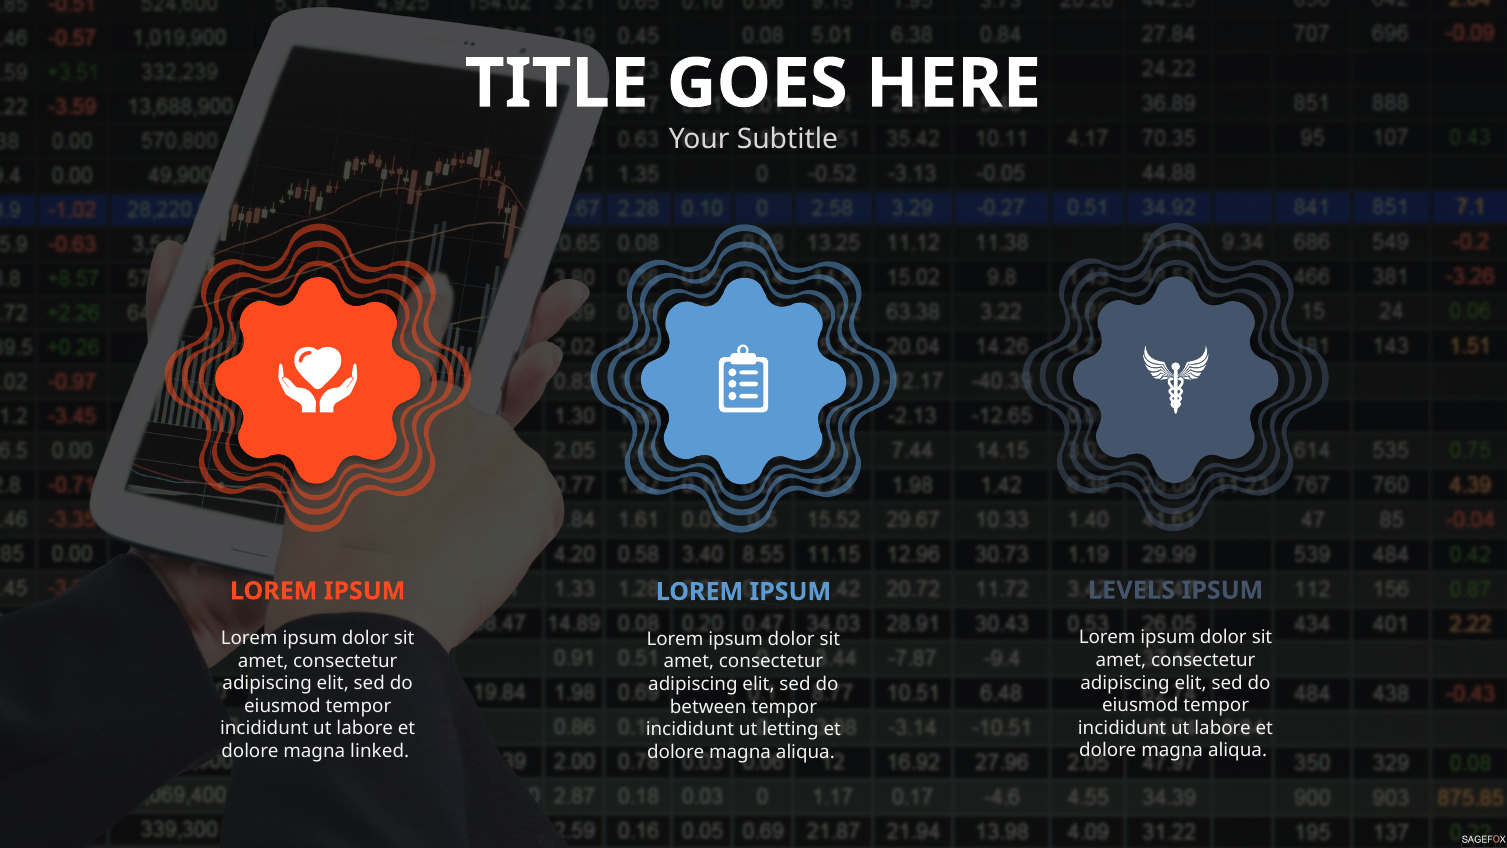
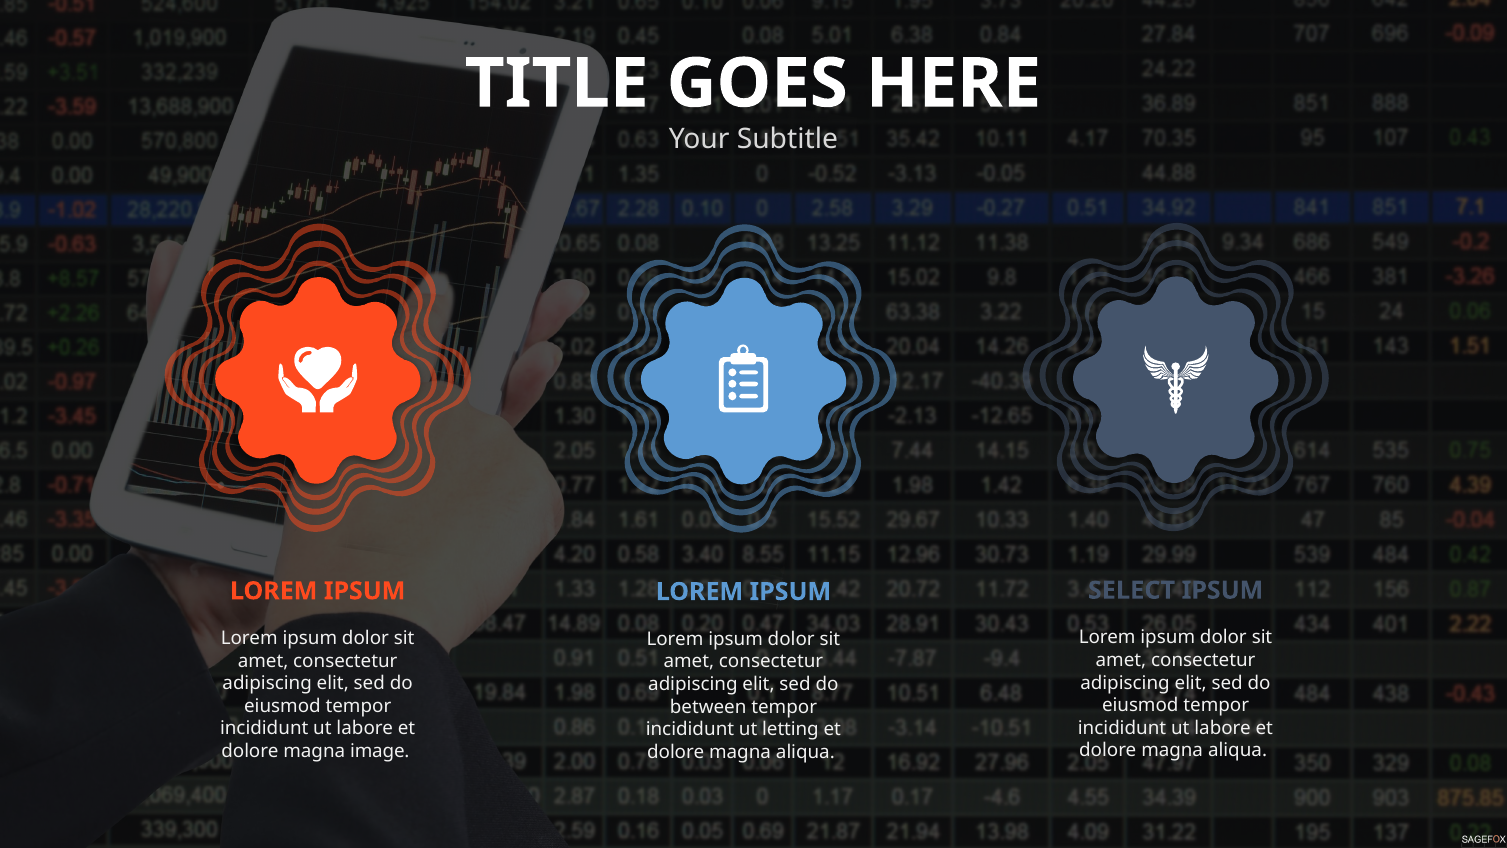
LEVELS: LEVELS -> SELECT (1132, 590)
linked: linked -> image (380, 751)
